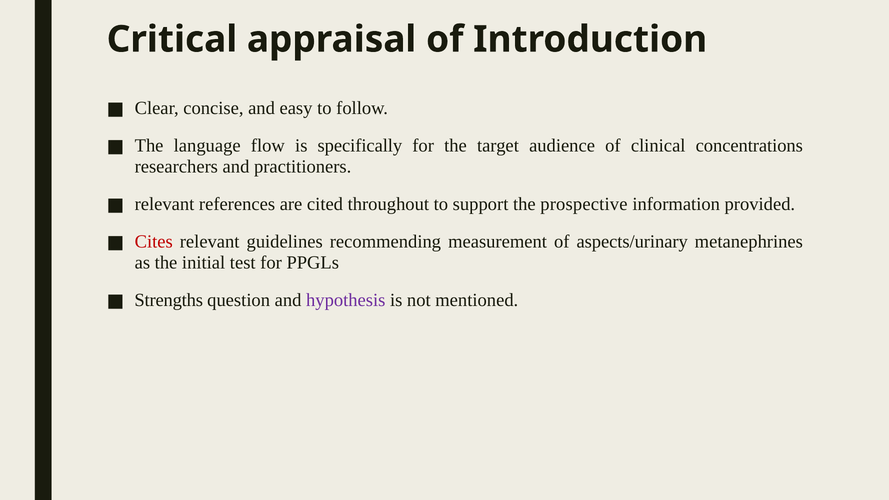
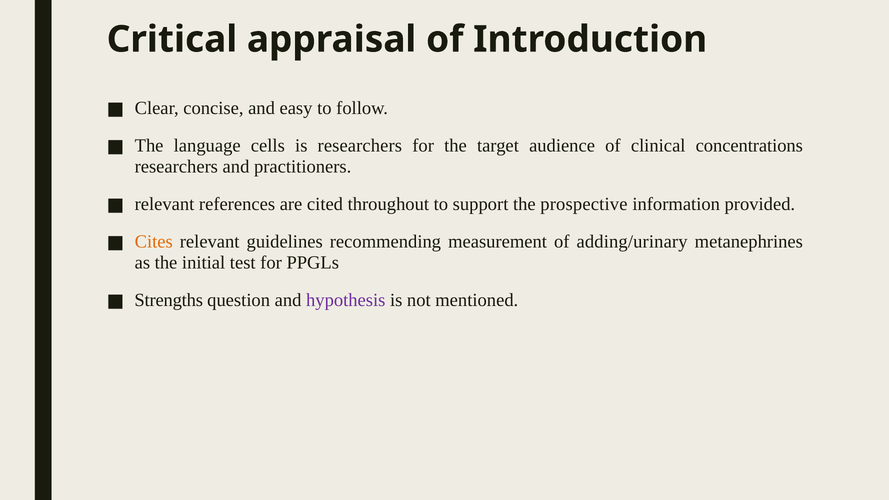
flow: flow -> cells (268, 146)
is specifically: specifically -> researchers (360, 146)
Cites colour: red -> orange (154, 242)
aspects/urinary: aspects/urinary -> adding/urinary (632, 242)
